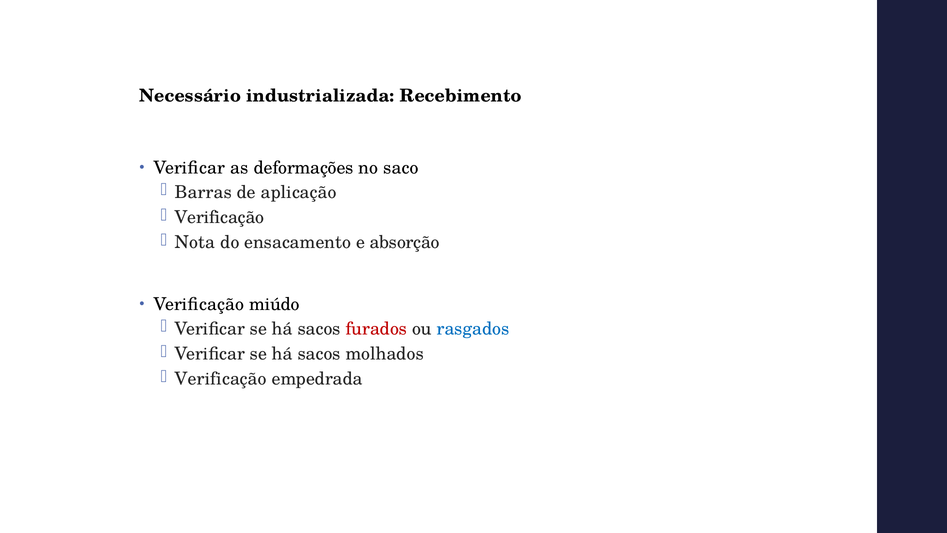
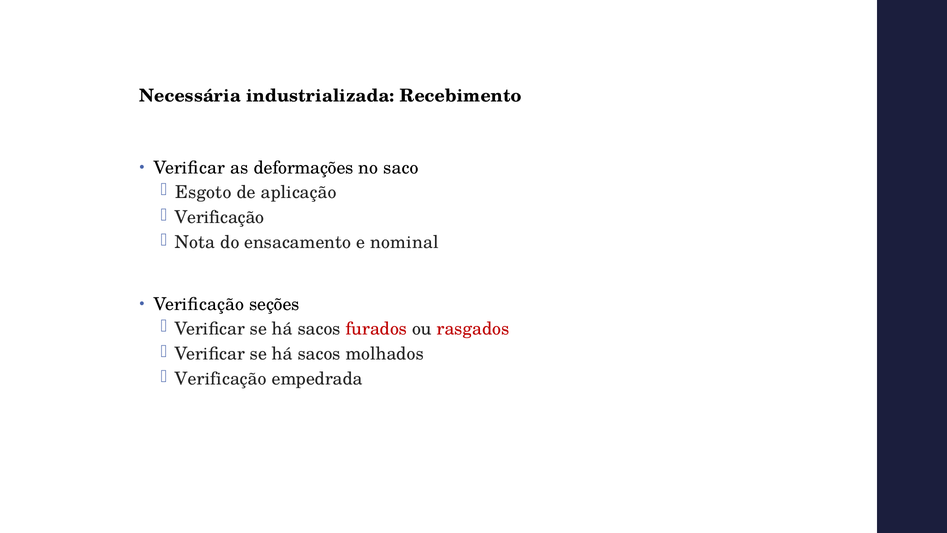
Necessário: Necessário -> Necessária (190, 96)
Barras: Barras -> Esgoto (203, 192)
absorção: absorção -> nominal (404, 242)
miúdo: miúdo -> seções (274, 304)
rasgados colour: blue -> red (473, 329)
